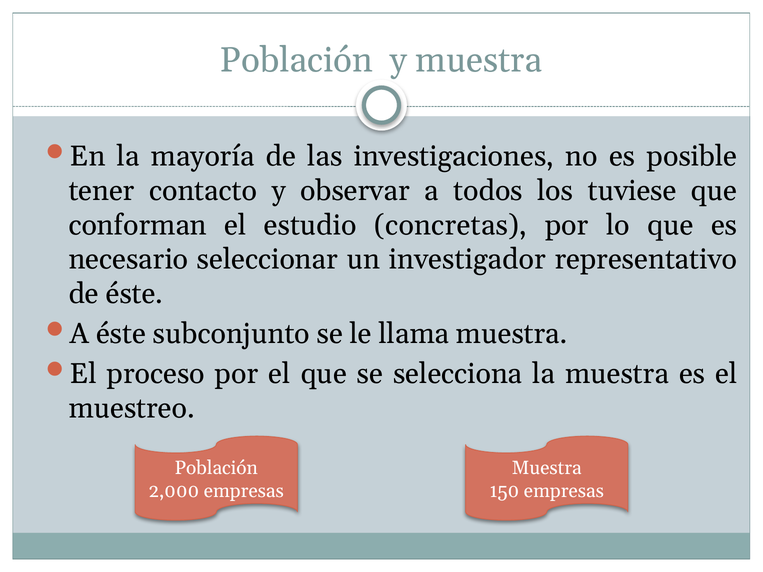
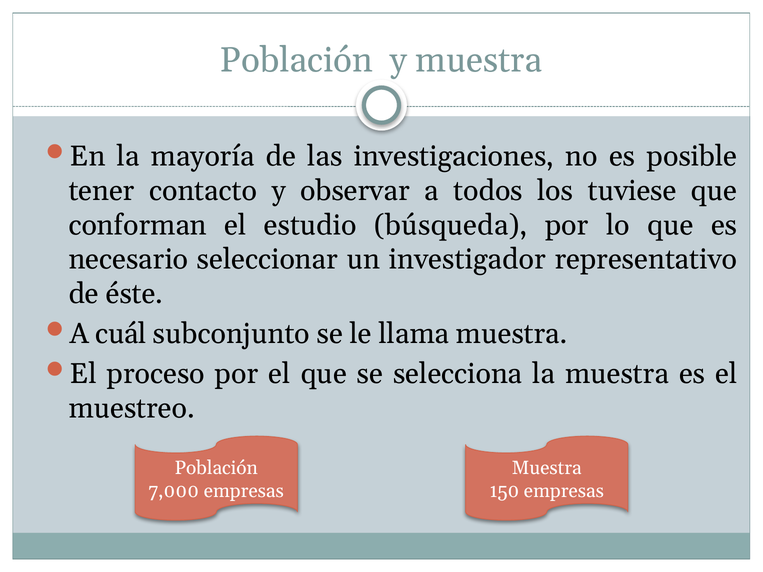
concretas: concretas -> búsqueda (451, 225)
A éste: éste -> cuál (121, 334)
2,000: 2,000 -> 7,000 (174, 491)
